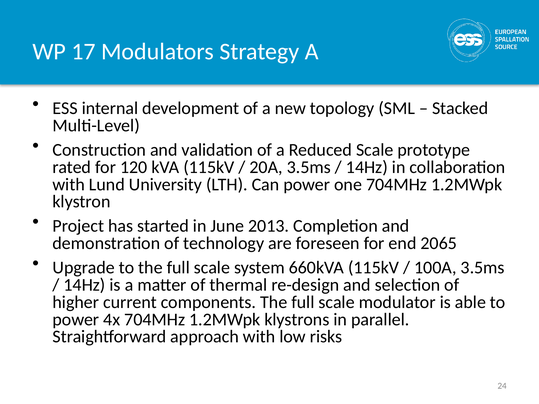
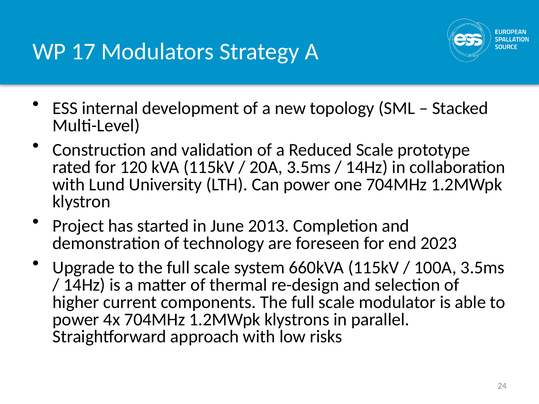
2065: 2065 -> 2023 (439, 243)
